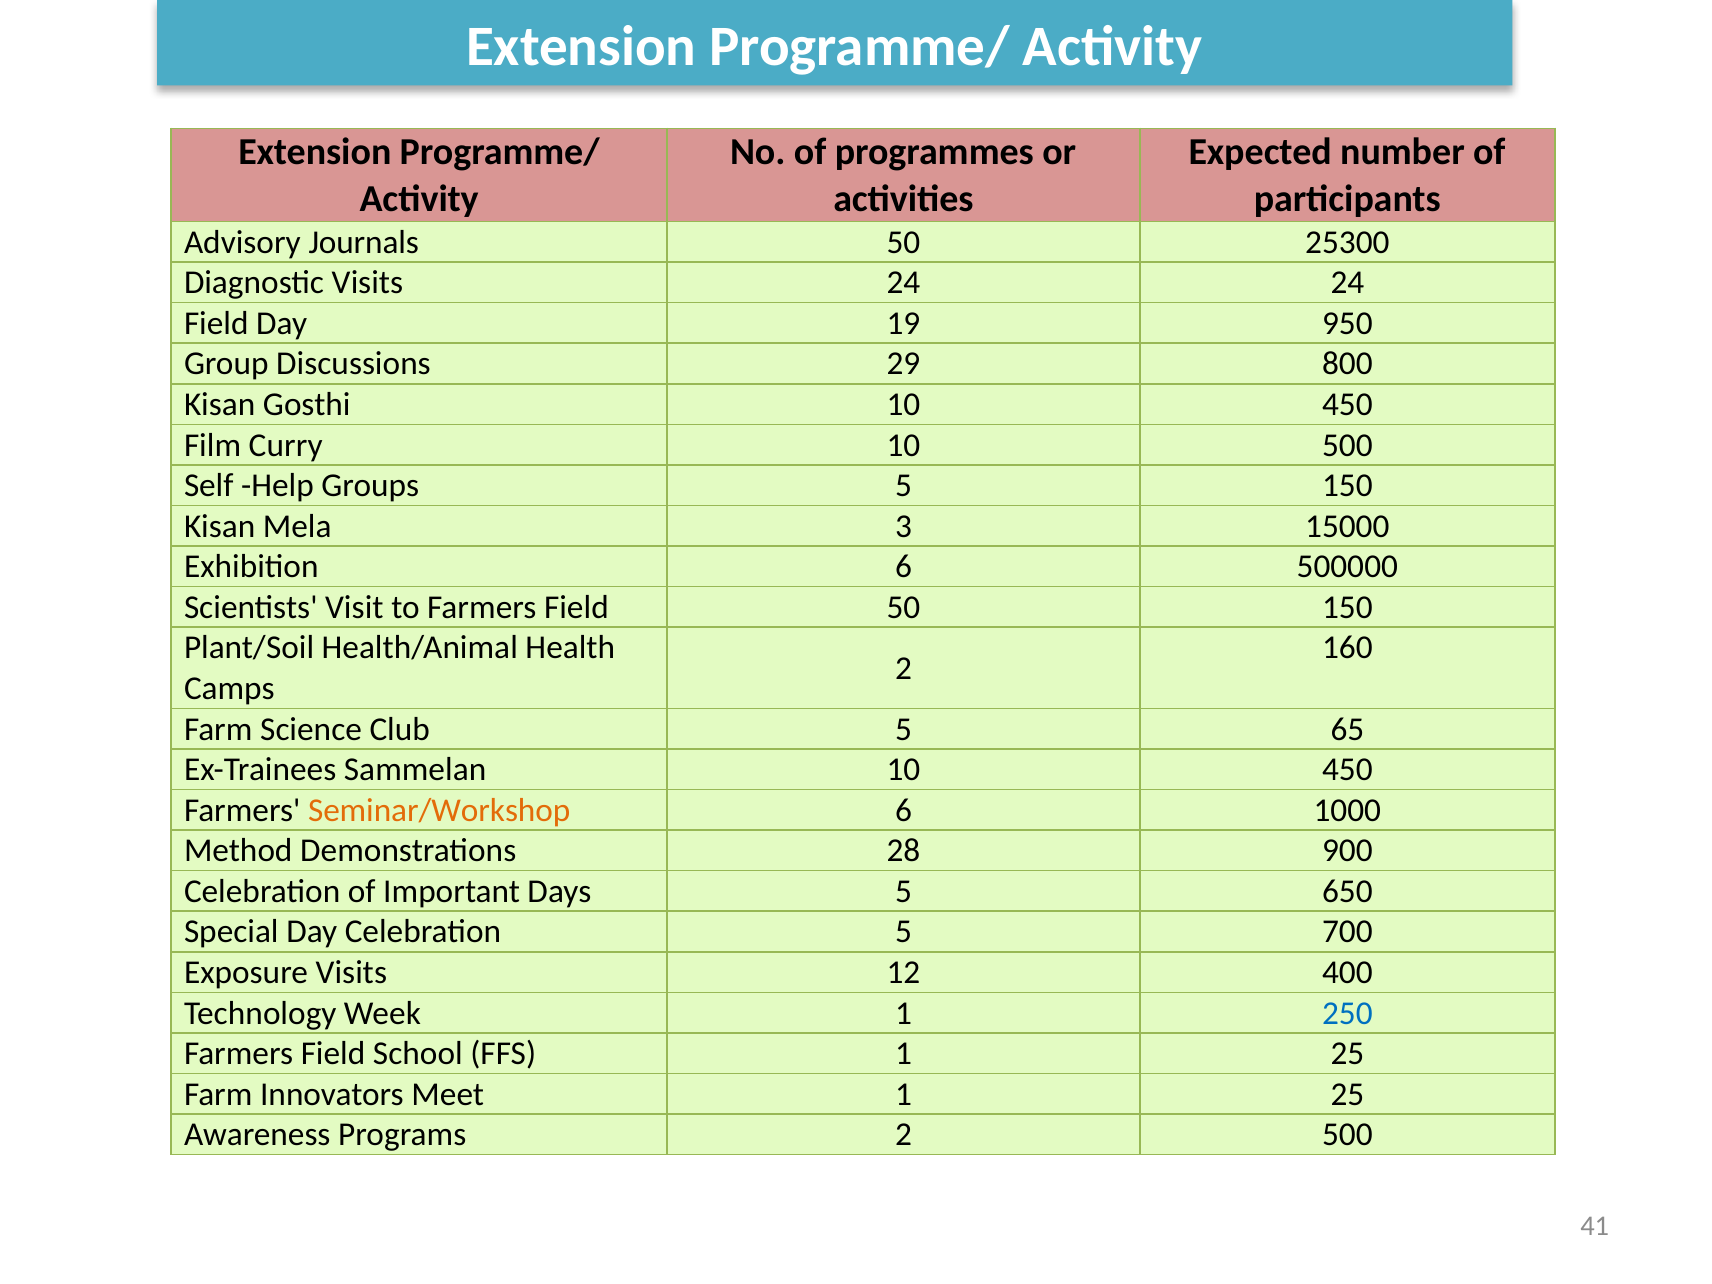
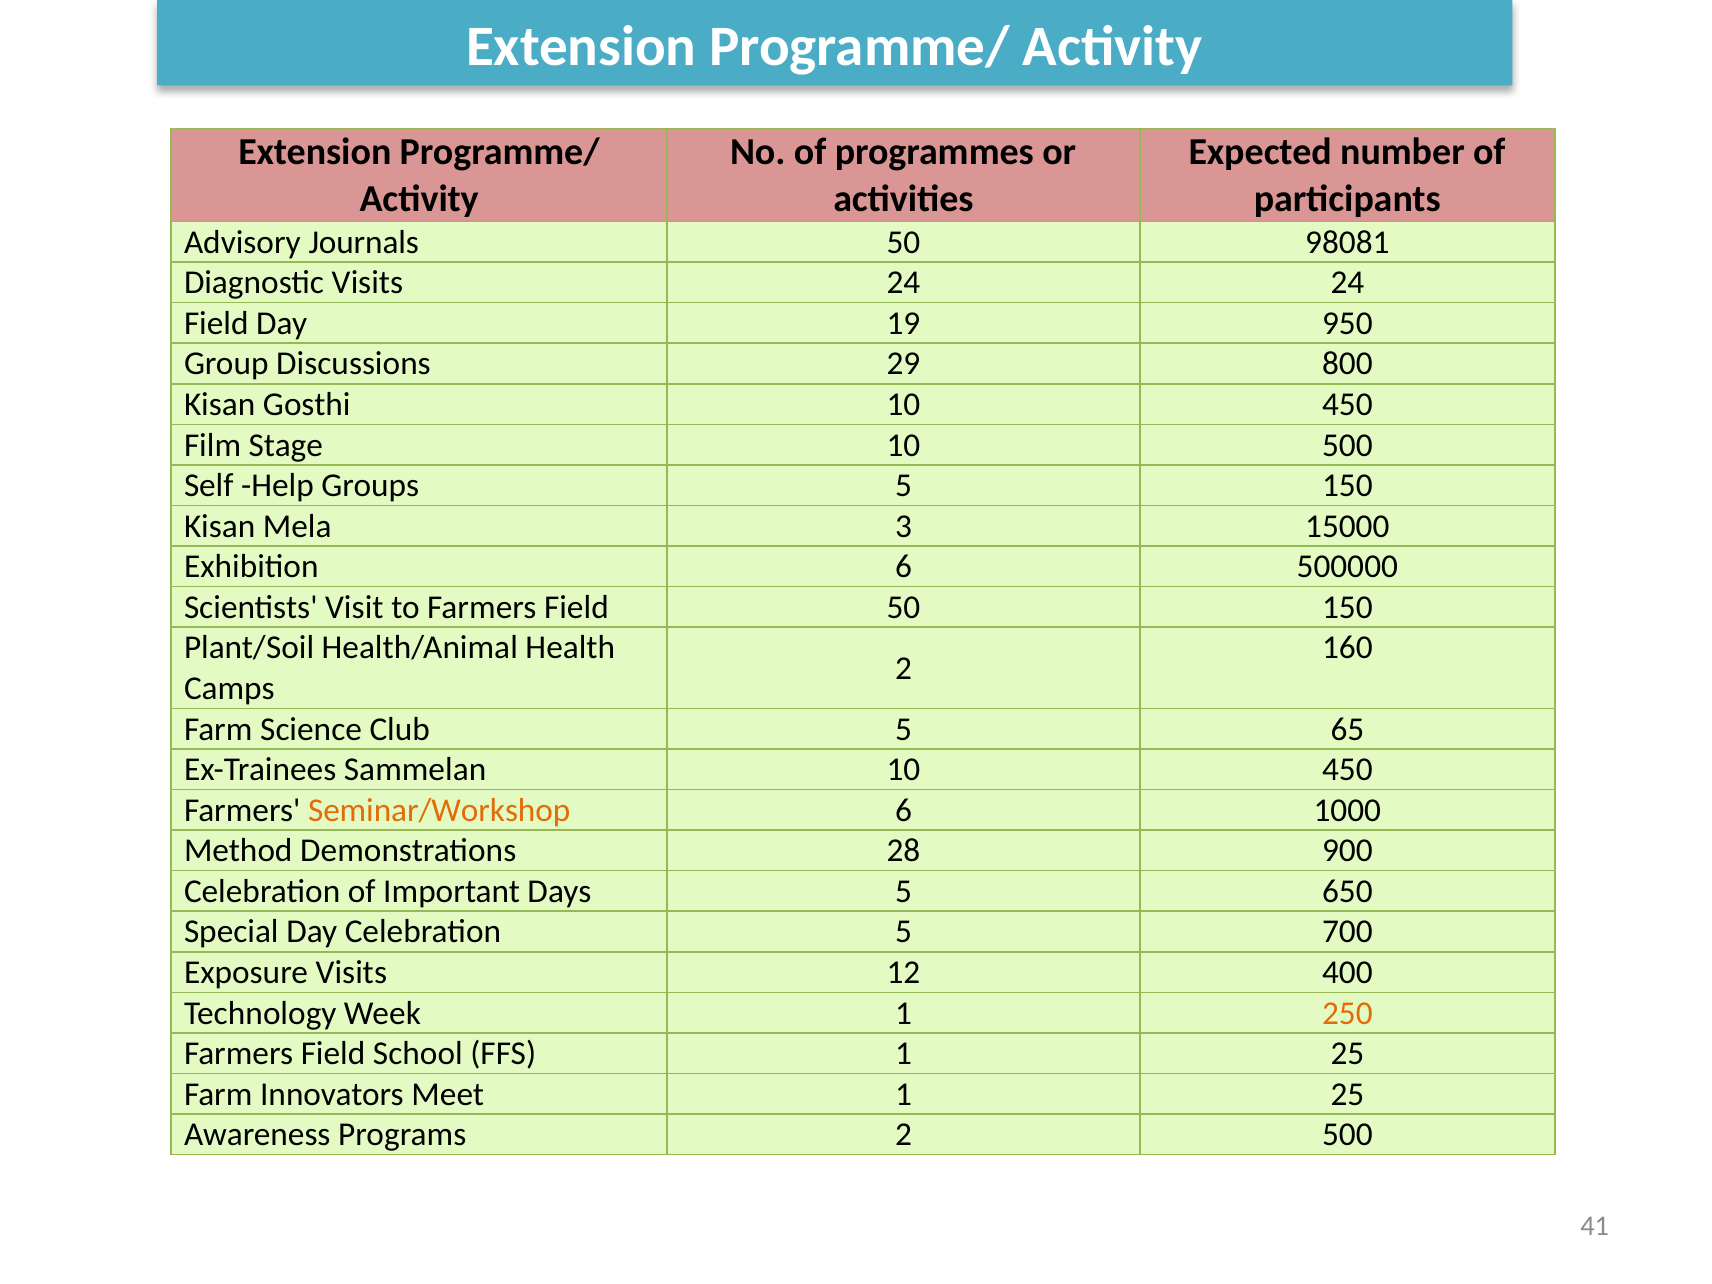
25300: 25300 -> 98081 (1347, 242)
Curry: Curry -> Stage (286, 445)
250 colour: blue -> orange (1347, 1013)
